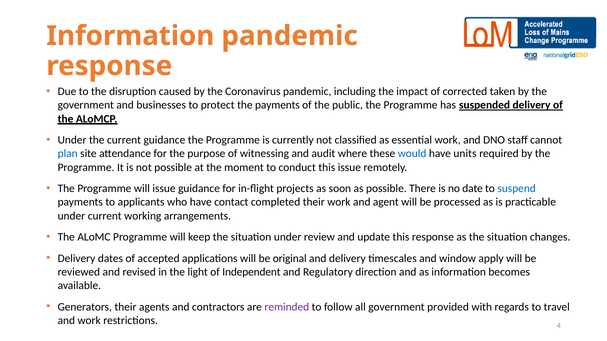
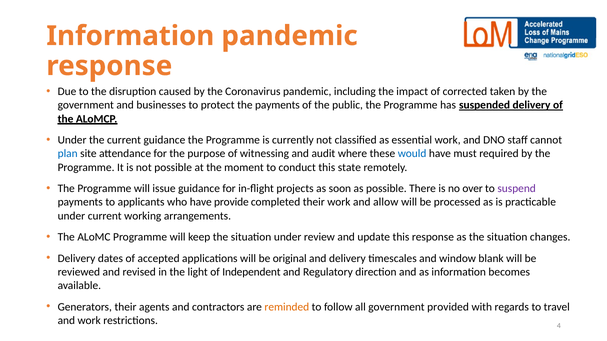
units: units -> must (465, 154)
this issue: issue -> state (349, 168)
date: date -> over (473, 189)
suspend colour: blue -> purple (517, 189)
contact: contact -> provide (231, 203)
agent: agent -> allow (386, 203)
apply: apply -> blank (491, 259)
reminded colour: purple -> orange (287, 307)
